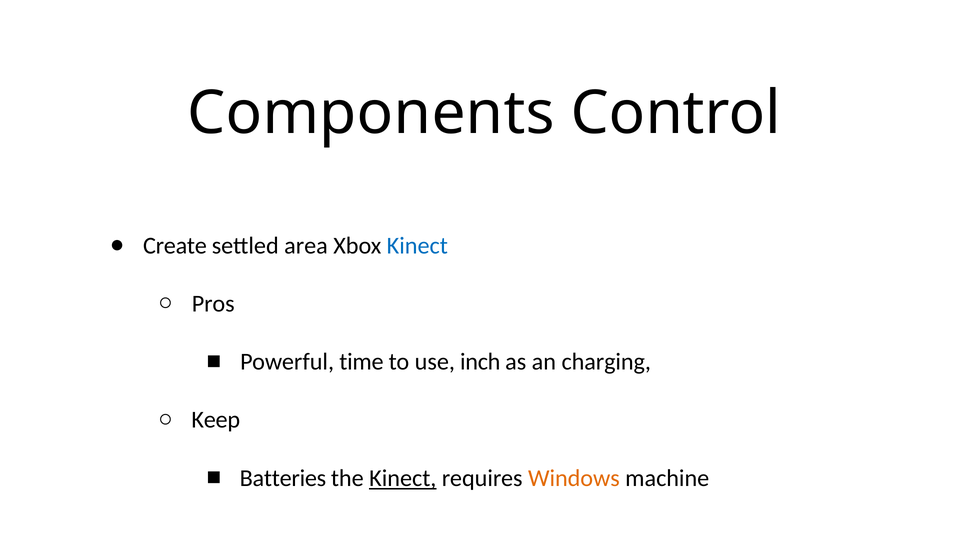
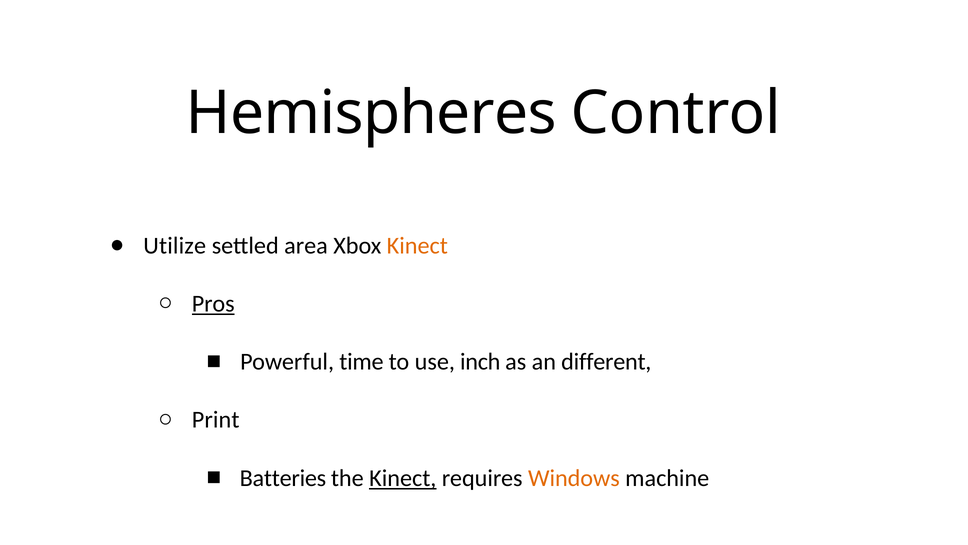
Components: Components -> Hemispheres (371, 113)
Create: Create -> Utilize (175, 245)
Kinect colour: blue -> orange (417, 245)
Pros underline: none -> present (213, 303)
charging: charging -> different (606, 362)
Keep: Keep -> Print (216, 420)
